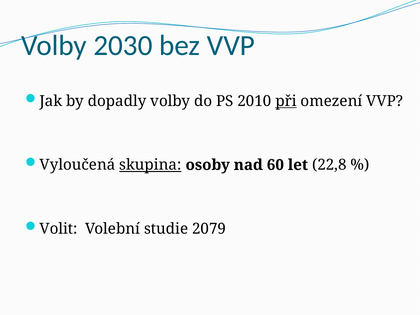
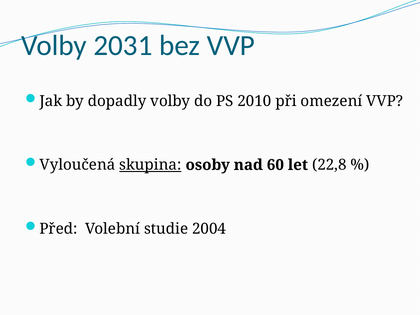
2030: 2030 -> 2031 (123, 46)
při underline: present -> none (286, 101)
Volit: Volit -> Před (58, 229)
2079: 2079 -> 2004 (209, 229)
